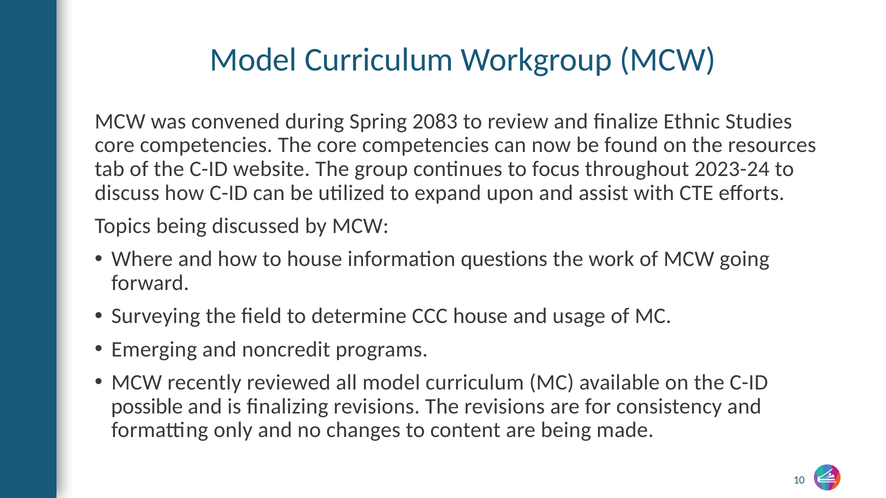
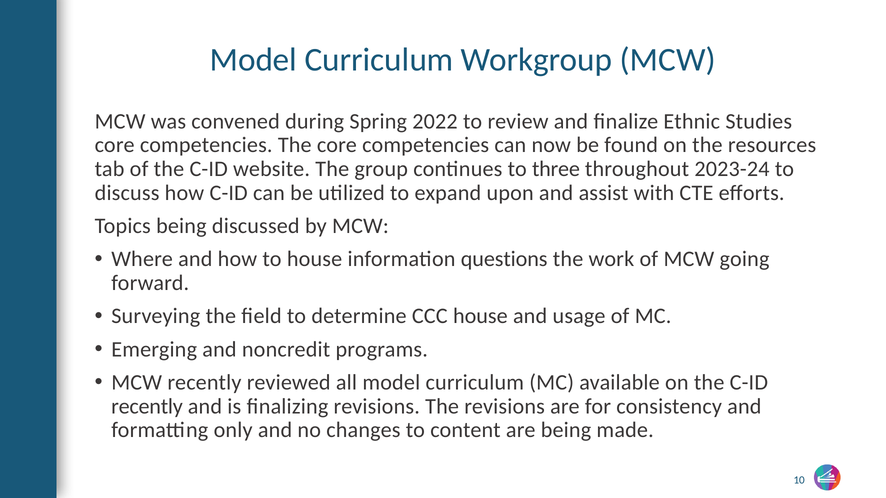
2083: 2083 -> 2022 (435, 121)
focus: focus -> three (556, 169)
possible: possible -> recently (147, 407)
